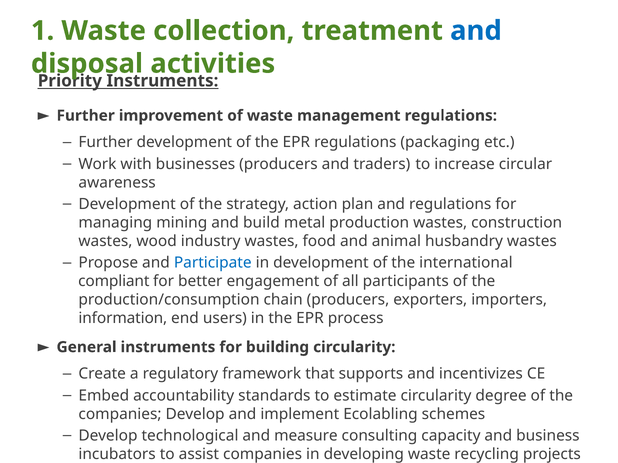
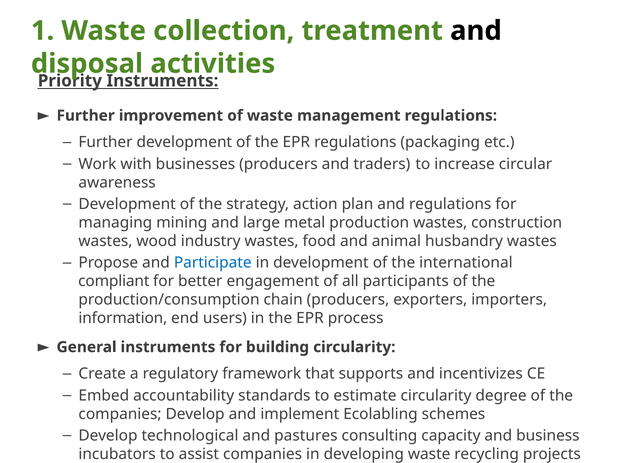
and colour: blue -> black (476, 31)
build: build -> large (262, 223)
measure: measure -> pastures (306, 436)
